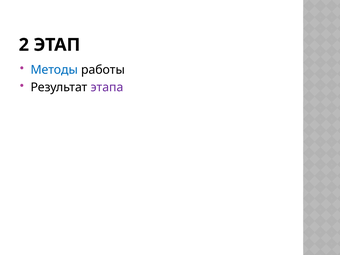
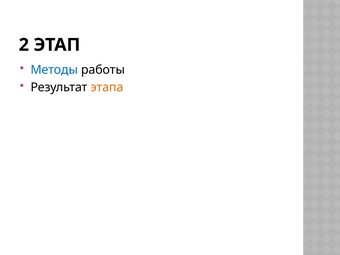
этапа colour: purple -> orange (107, 87)
